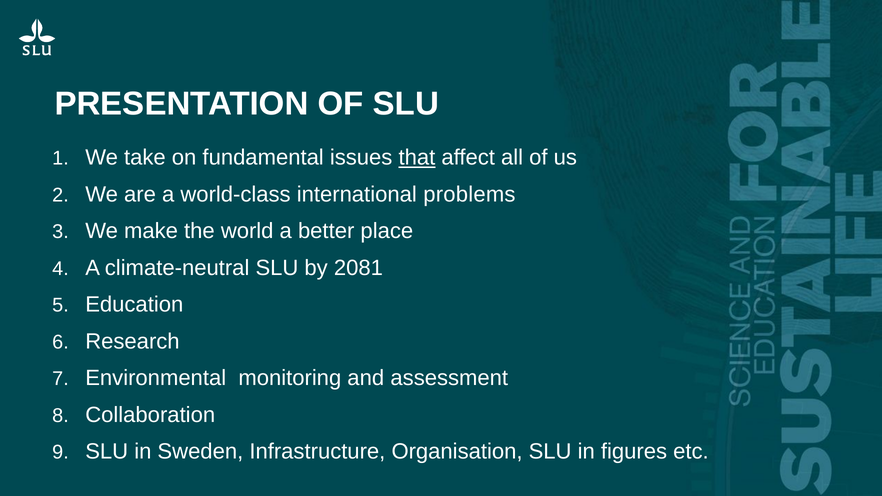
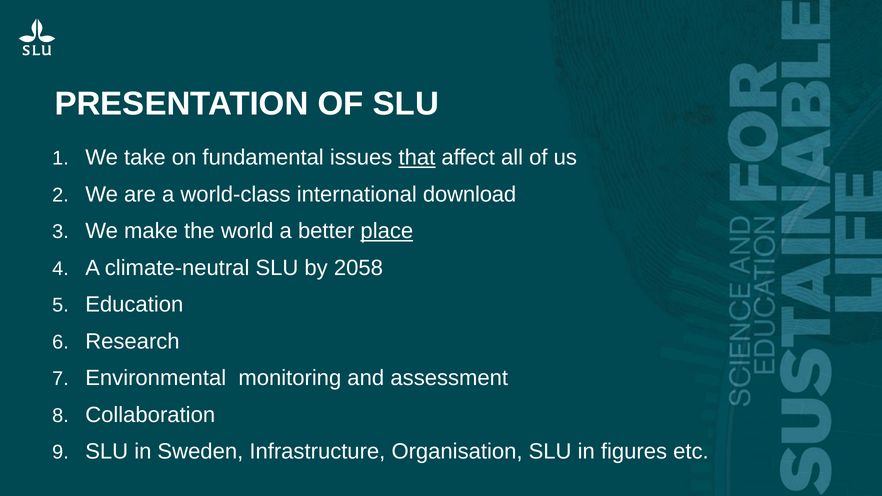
problems: problems -> download (470, 194)
place underline: none -> present (387, 231)
2081: 2081 -> 2058 (358, 268)
